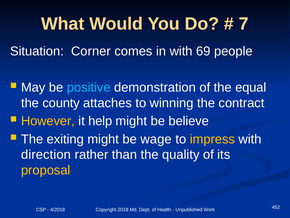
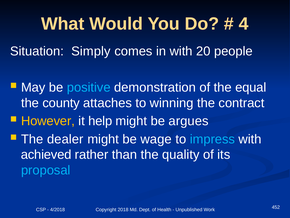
7: 7 -> 4 (244, 24)
Corner: Corner -> Simply (91, 51)
69: 69 -> 20 (203, 51)
believe: believe -> argues (189, 121)
exiting: exiting -> dealer (65, 139)
impress colour: yellow -> light blue (212, 139)
direction: direction -> achieved (46, 154)
proposal colour: yellow -> light blue (46, 170)
